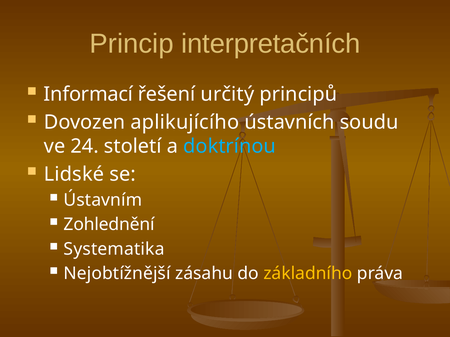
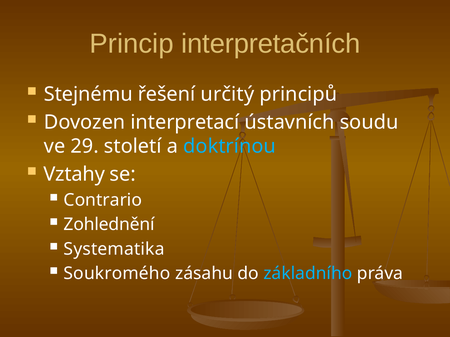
Informací: Informací -> Stejnému (88, 94)
aplikujícího: aplikujícího -> interpretací (185, 122)
24: 24 -> 29 (85, 146)
Lidské: Lidské -> Vztahy (74, 174)
Ústavním: Ústavním -> Contrario (103, 200)
Nejobtížnější: Nejobtížnější -> Soukromého (117, 274)
základního colour: yellow -> light blue (308, 274)
